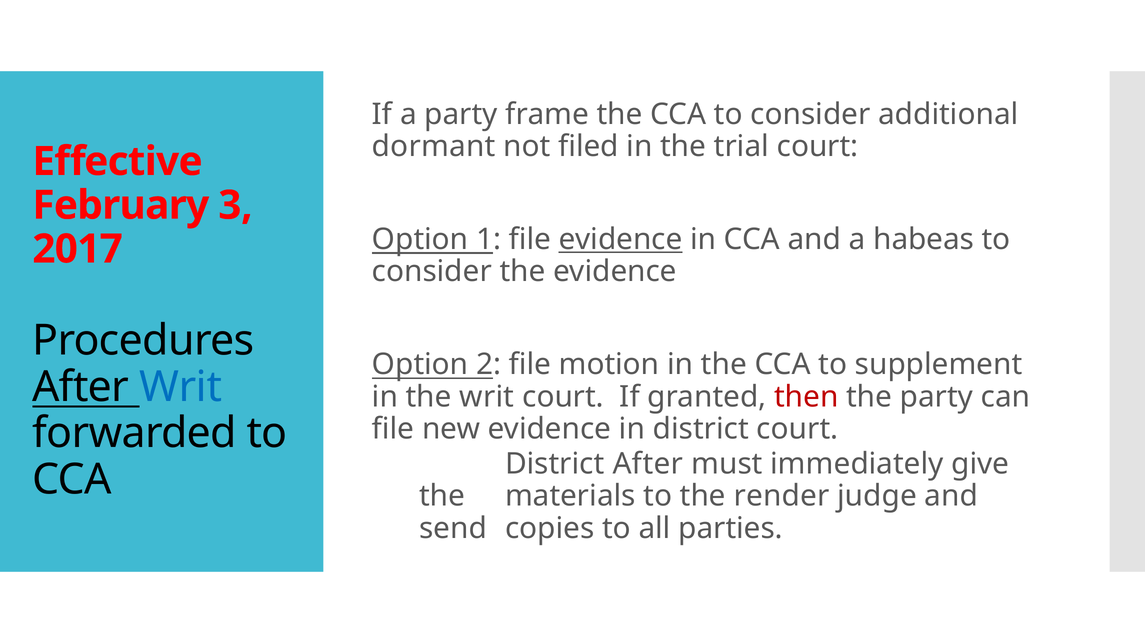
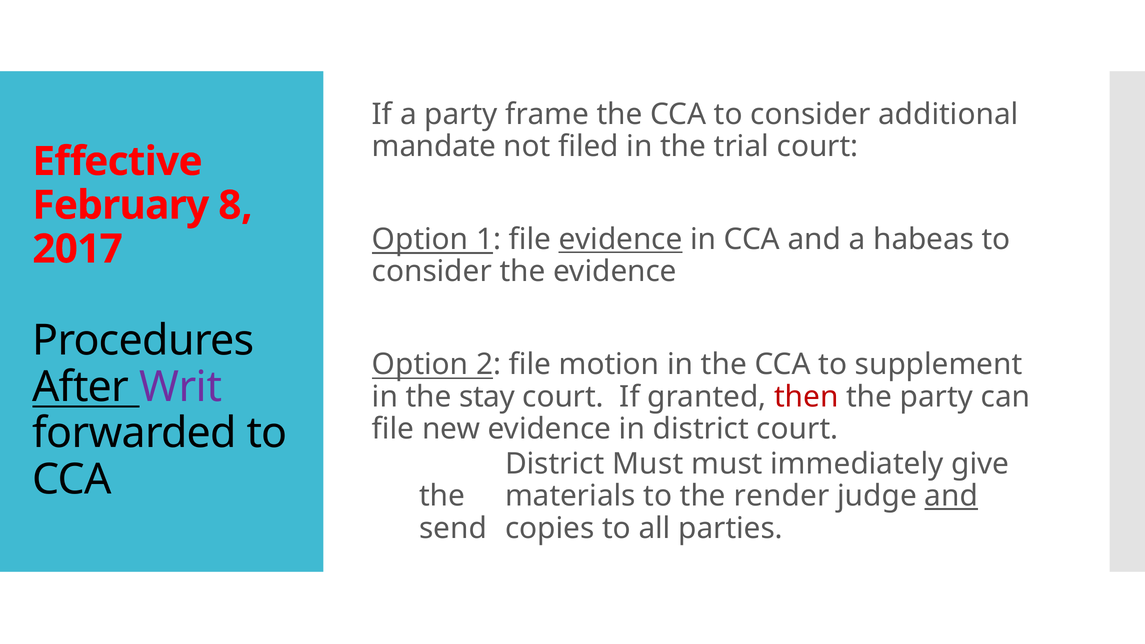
dormant: dormant -> mandate (434, 147)
3: 3 -> 8 (235, 205)
Writ colour: blue -> purple (181, 387)
the writ: writ -> stay (487, 397)
District After: After -> Must (648, 464)
and underline: none -> present (951, 496)
